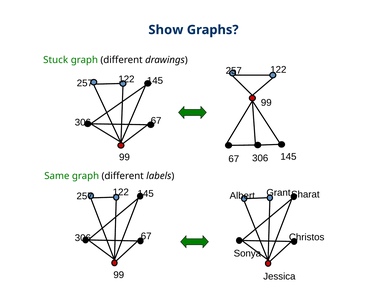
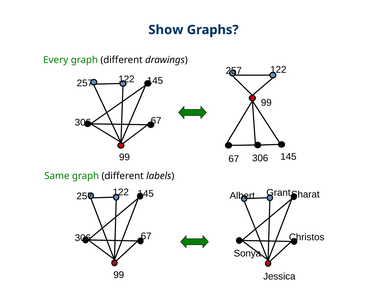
Stuck: Stuck -> Every (56, 60)
